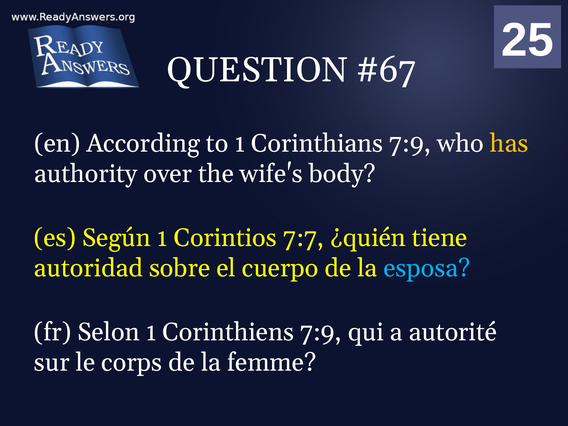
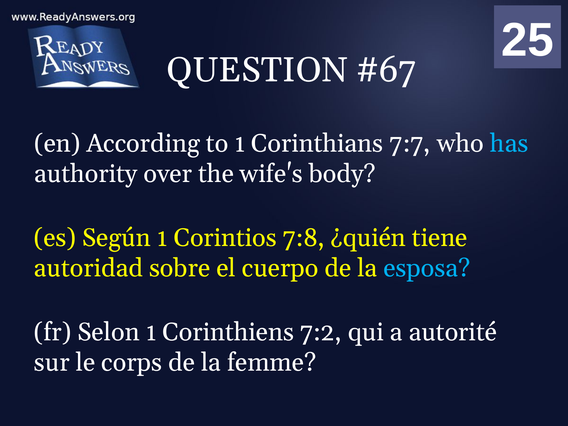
Corinthians 7:9: 7:9 -> 7:7 (410, 144)
has colour: yellow -> light blue (509, 144)
7:7: 7:7 -> 7:8 (304, 238)
Corinthiens 7:9: 7:9 -> 7:2 (321, 332)
